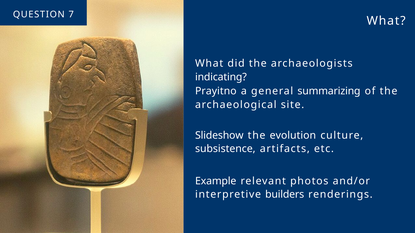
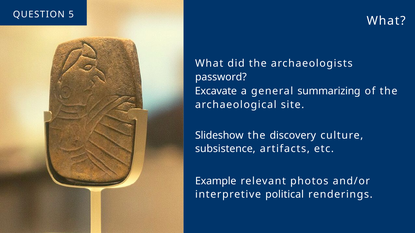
7: 7 -> 5 (71, 14)
indicating: indicating -> password (221, 77)
Prayitno: Prayitno -> Excavate (216, 91)
evolution: evolution -> discovery (293, 136)
builders: builders -> political (285, 195)
